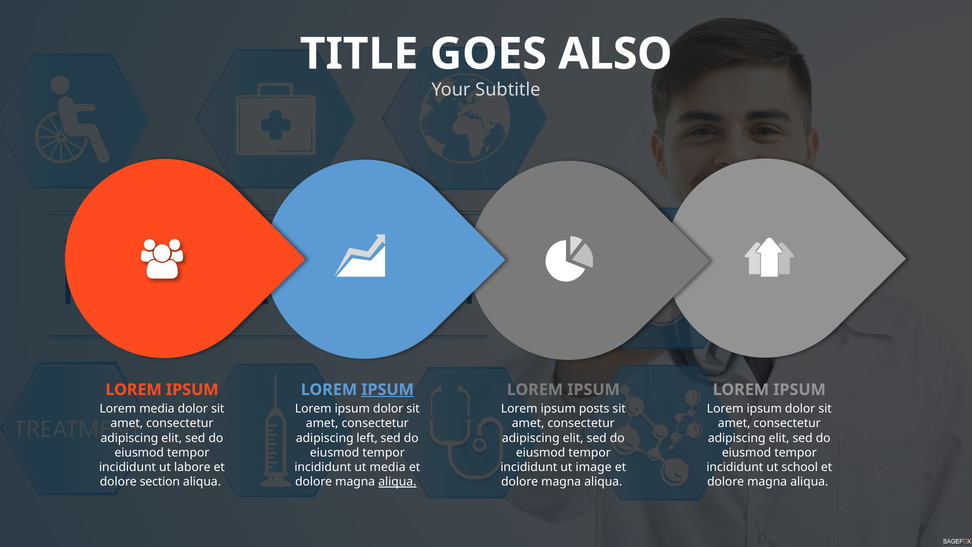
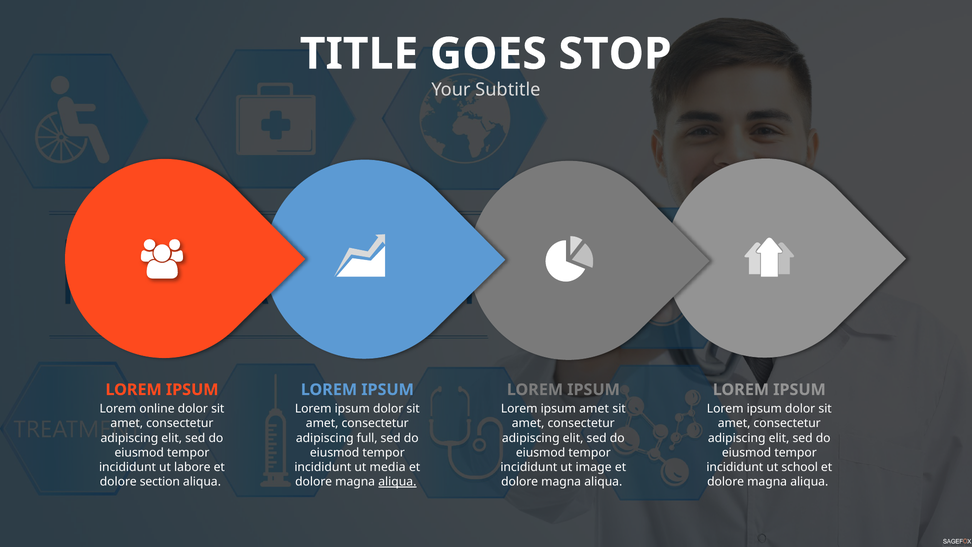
ALSO: ALSO -> STOP (615, 54)
IPSUM underline: present -> none (388, 390)
Lorem media: media -> online (157, 409)
ipsum posts: posts -> amet (594, 409)
left: left -> full (367, 438)
